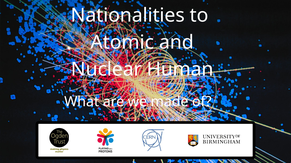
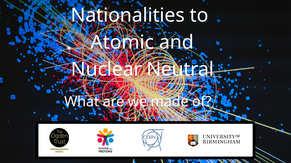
Human: Human -> Neutral (180, 70)
